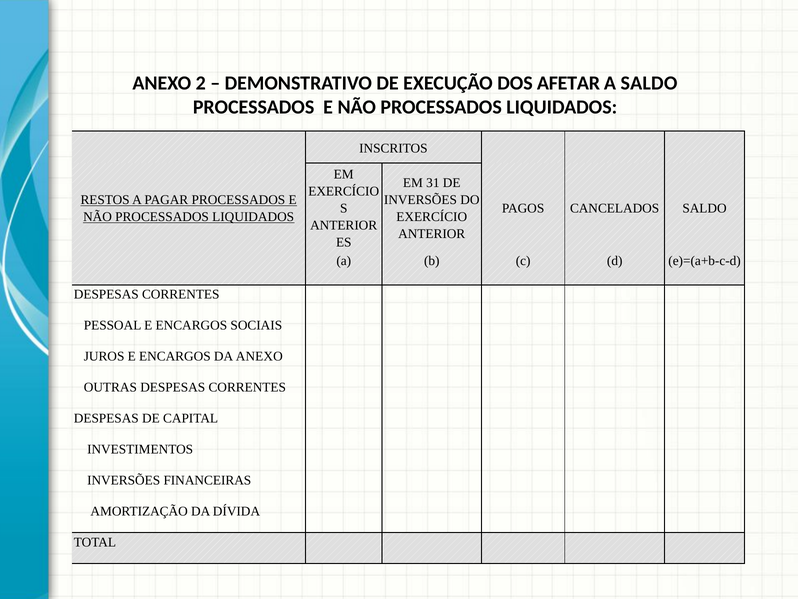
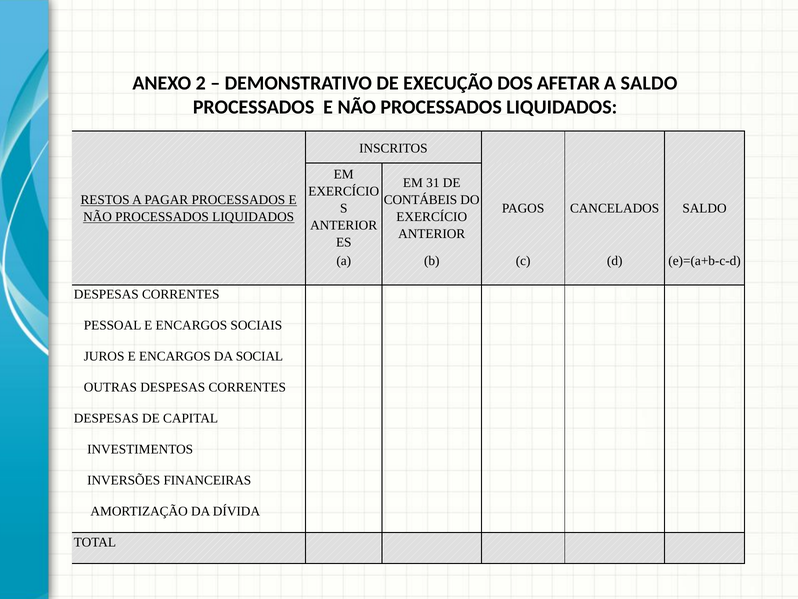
INVERSÕES: INVERSÕES -> CONTÁBEIS (421, 200)
DA ANEXO: ANEXO -> SOCIAL (259, 356)
